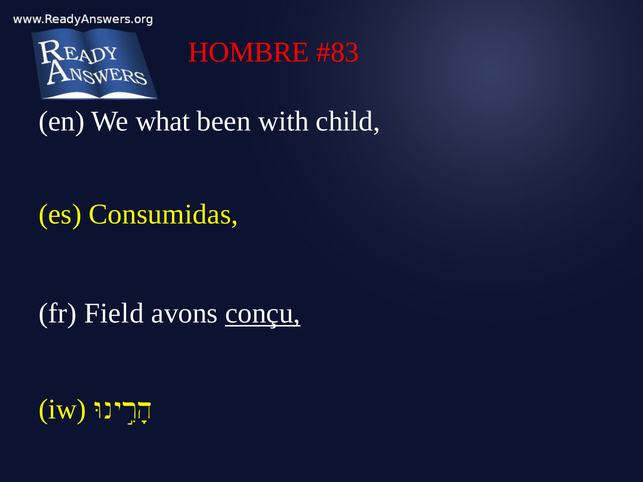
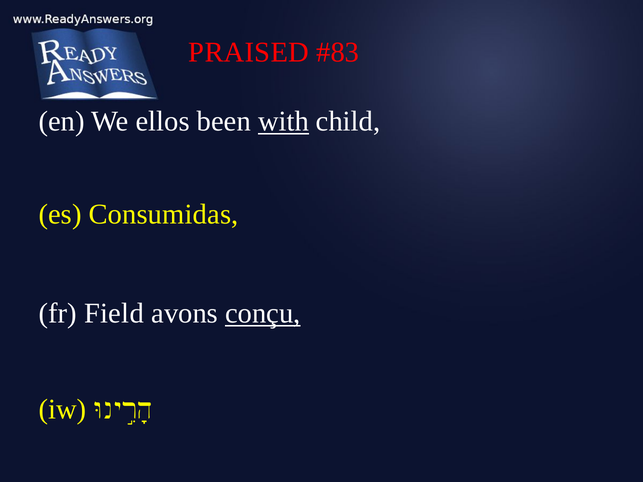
HOMBRE: HOMBRE -> PRAISED (249, 52)
what: what -> ellos (163, 121)
with underline: none -> present (283, 121)
